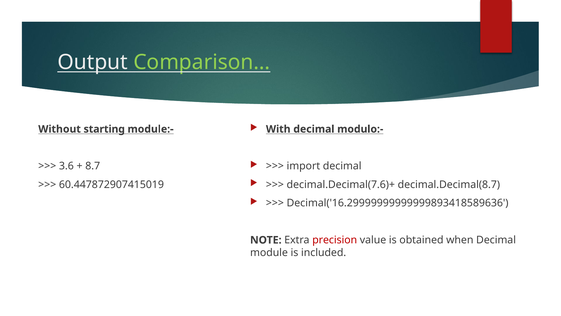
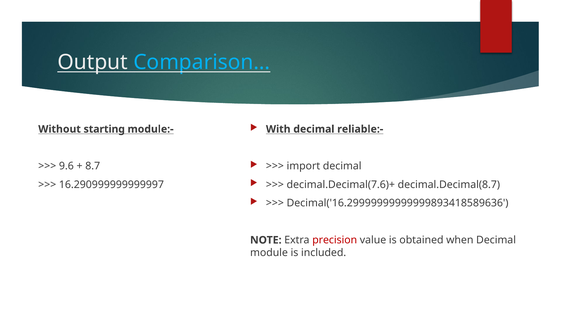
Comparison… colour: light green -> light blue (202, 62)
modulo:-: modulo:- -> reliable:- (360, 129)
3.6: 3.6 -> 9.6 (66, 166)
60.447872907415019: 60.447872907415019 -> 16.290999999999997 (111, 184)
